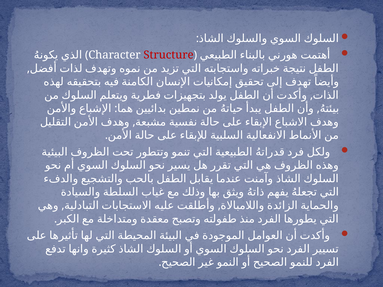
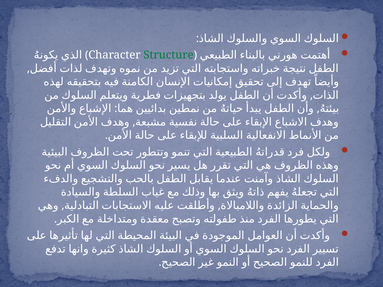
Structure colour: red -> green (169, 55)
